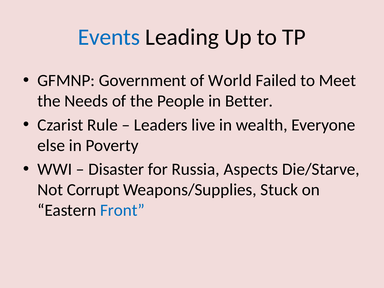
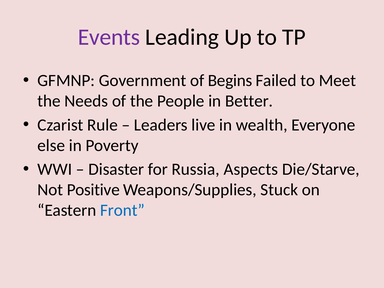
Events colour: blue -> purple (109, 37)
World: World -> Begins (230, 81)
Corrupt: Corrupt -> Positive (93, 190)
